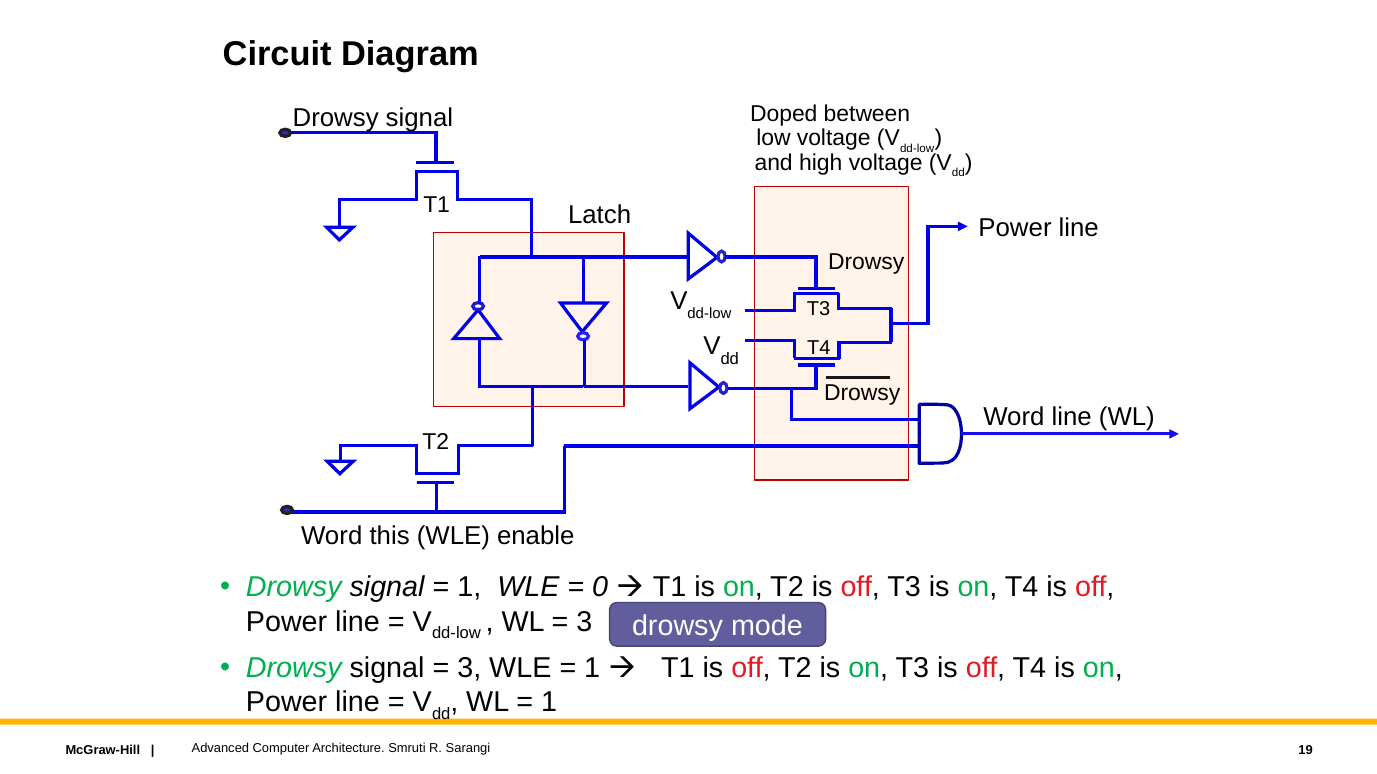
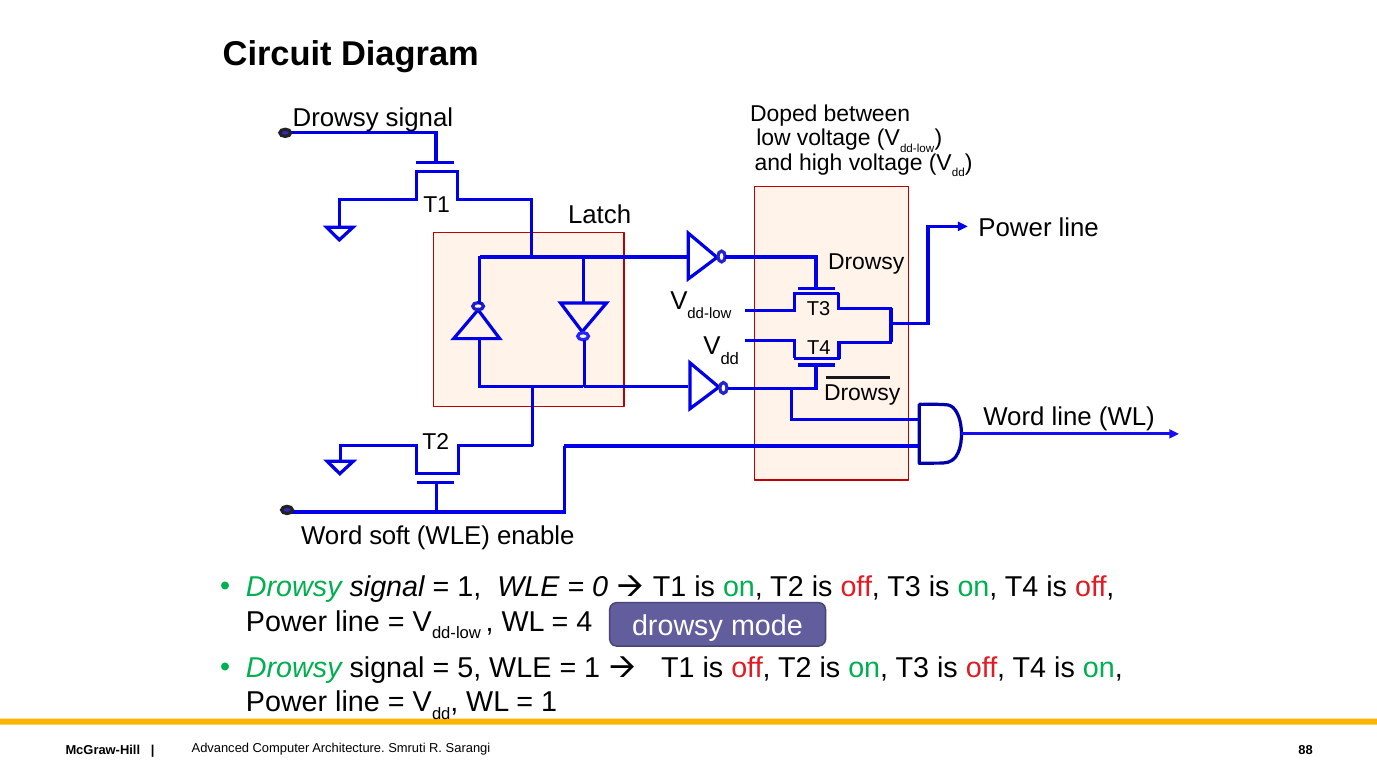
this: this -> soft (390, 536)
3: 3 -> 4 (584, 622)
3: 3 -> 5 (469, 669)
19: 19 -> 88 (1306, 751)
